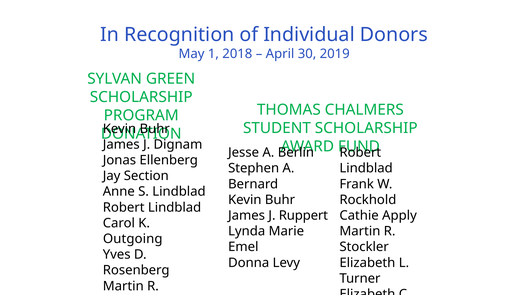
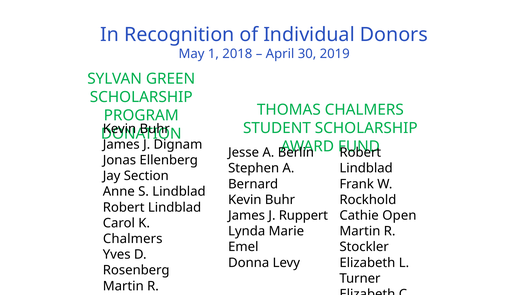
Apply: Apply -> Open (399, 216)
Outgoing: Outgoing -> Chalmers (133, 239)
